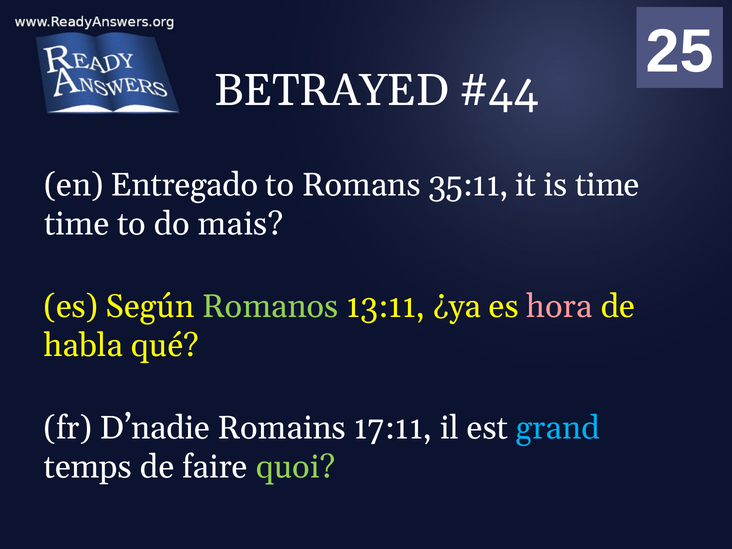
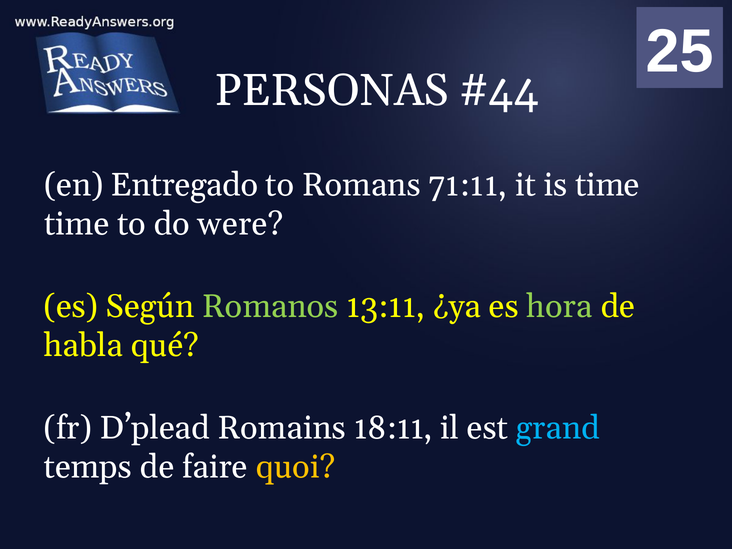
BETRAYED: BETRAYED -> PERSONAS (332, 90)
35:11: 35:11 -> 71:11 (468, 185)
mais: mais -> were (241, 224)
hora colour: pink -> light green (560, 307)
D’nadie: D’nadie -> D’plead (155, 428)
17:11: 17:11 -> 18:11 (393, 428)
quoi colour: light green -> yellow (295, 467)
